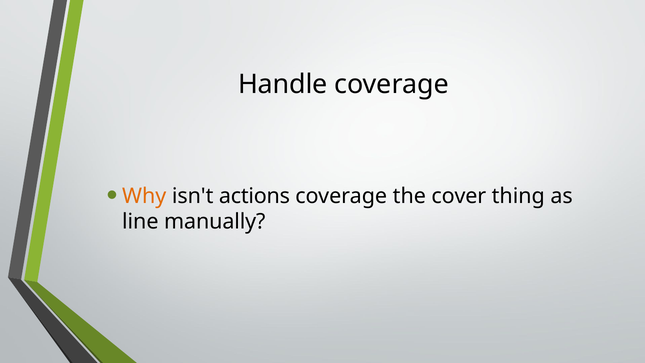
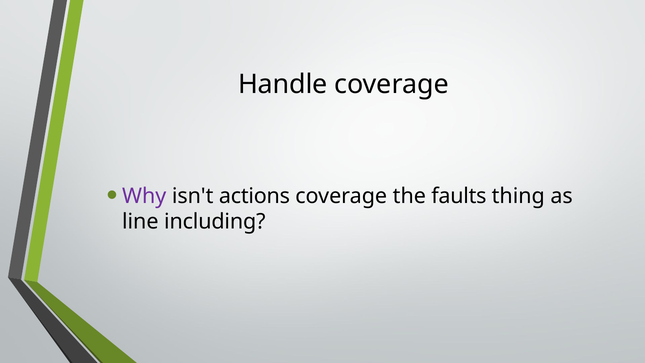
Why colour: orange -> purple (144, 196)
cover: cover -> faults (459, 196)
manually: manually -> including (215, 222)
